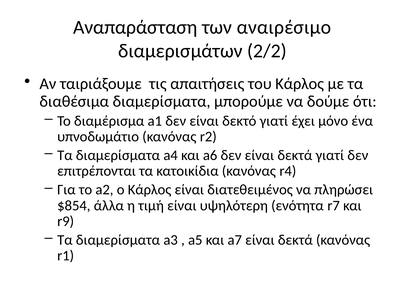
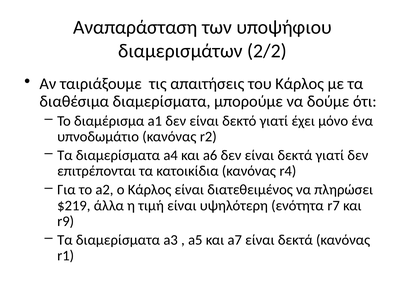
αναιρέσιμο: αναιρέσιμο -> υποψήφιου (284, 27)
$854: $854 -> $219 (74, 205)
